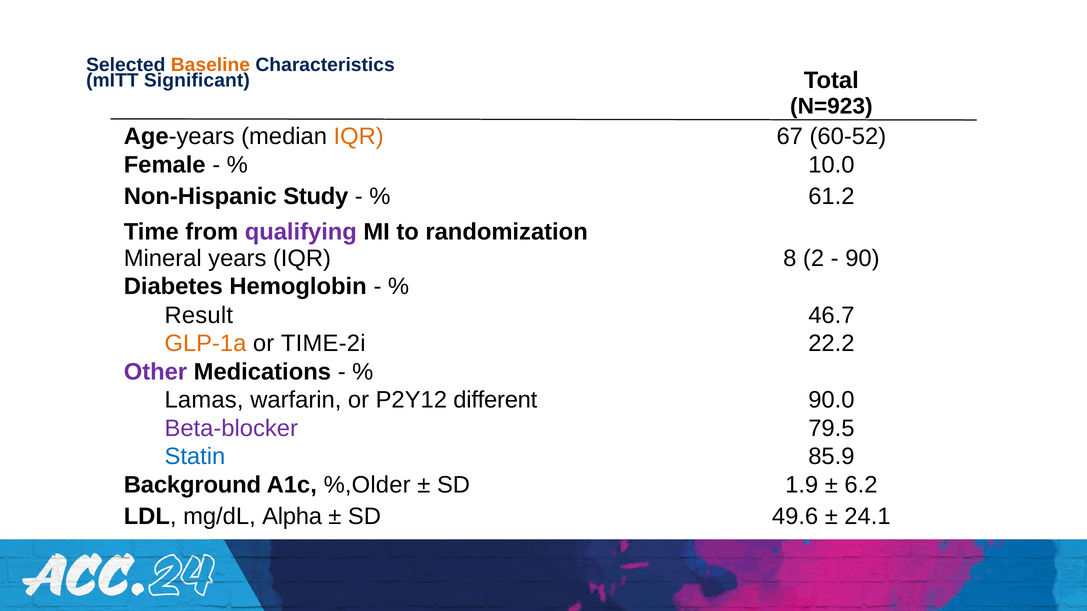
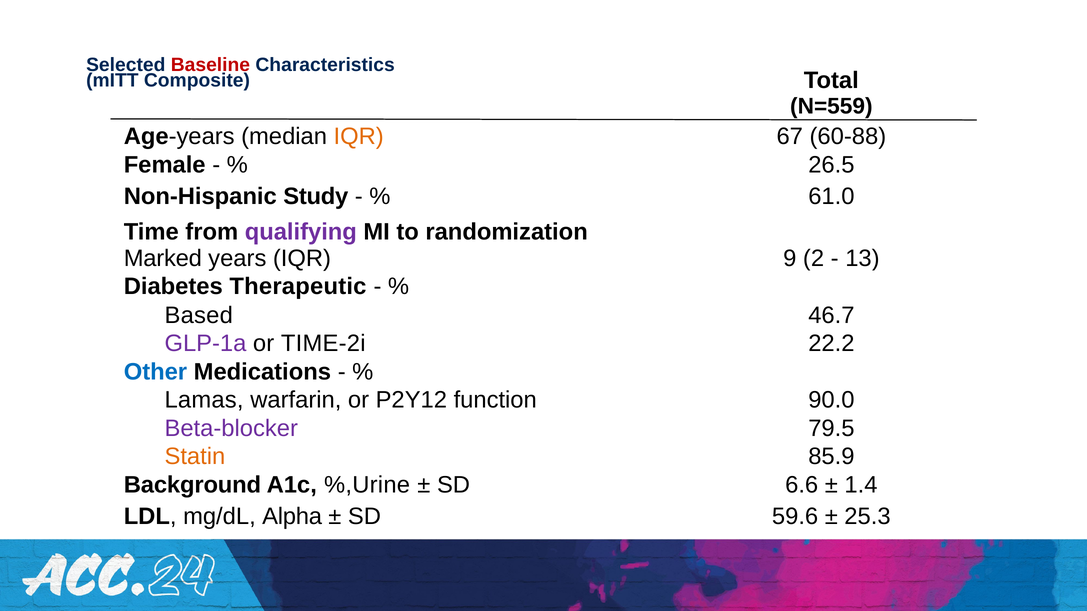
Baseline colour: orange -> red (210, 65)
Significant: Significant -> Composite (197, 81)
N=923: N=923 -> N=559 (831, 106)
60-52: 60-52 -> 60-88 (848, 137)
10.0: 10.0 -> 26.5 (831, 165)
61.2: 61.2 -> 61.0 (831, 197)
Mineral: Mineral -> Marked (163, 258)
8: 8 -> 9 (790, 258)
90: 90 -> 13 (862, 258)
Hemoglobin: Hemoglobin -> Therapeutic (298, 287)
Result: Result -> Based (199, 315)
GLP-1a colour: orange -> purple (205, 344)
Other colour: purple -> blue (155, 372)
different: different -> function (495, 400)
Statin colour: blue -> orange (195, 457)
%,Older: %,Older -> %,Urine (367, 485)
1.9: 1.9 -> 6.6 (802, 485)
6.2: 6.2 -> 1.4 (861, 485)
49.6: 49.6 -> 59.6 (795, 517)
24.1: 24.1 -> 25.3 (868, 517)
